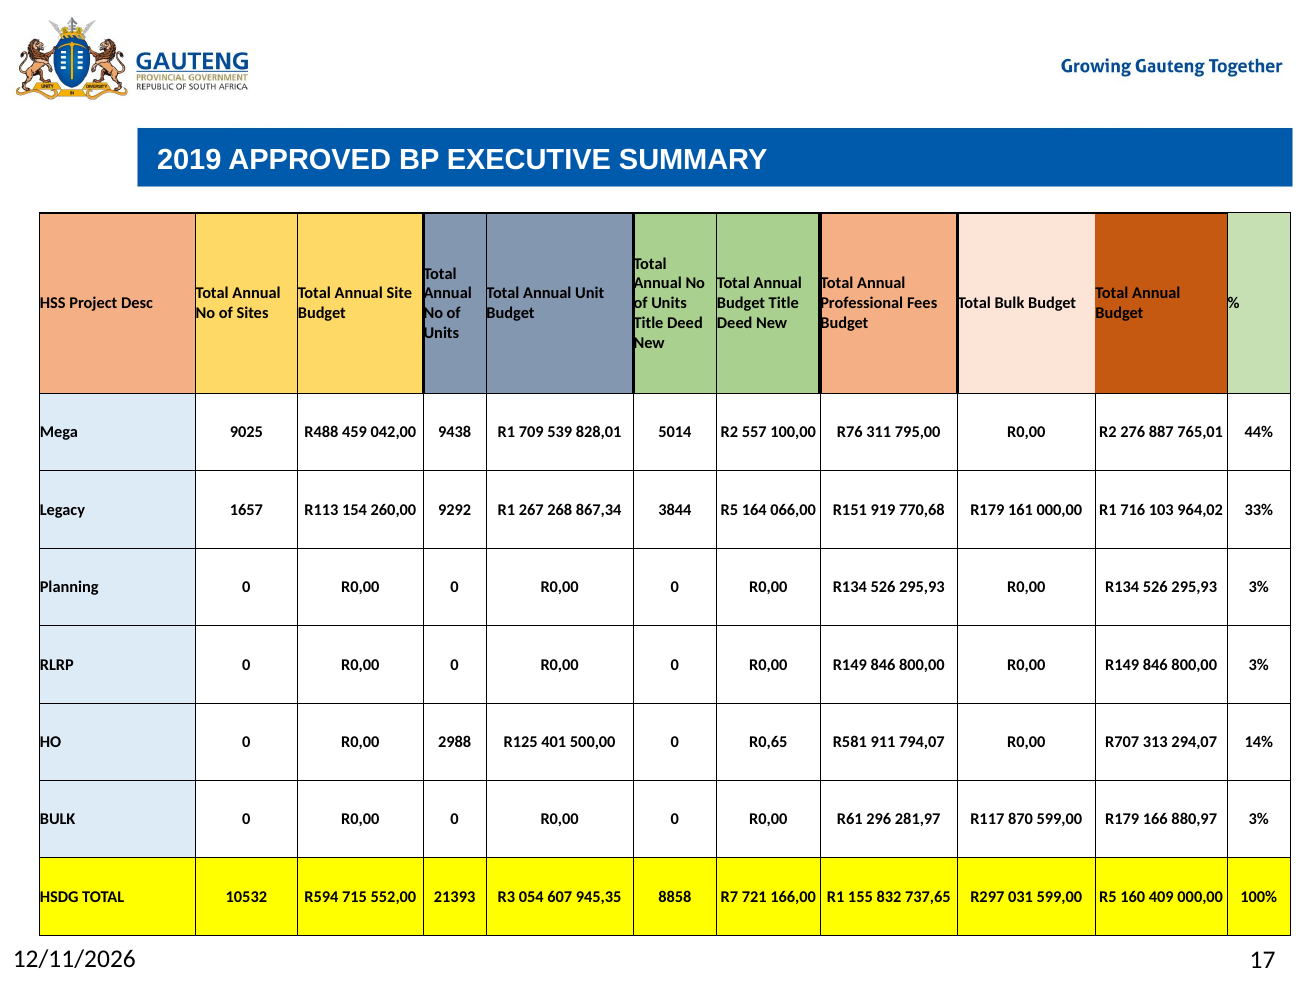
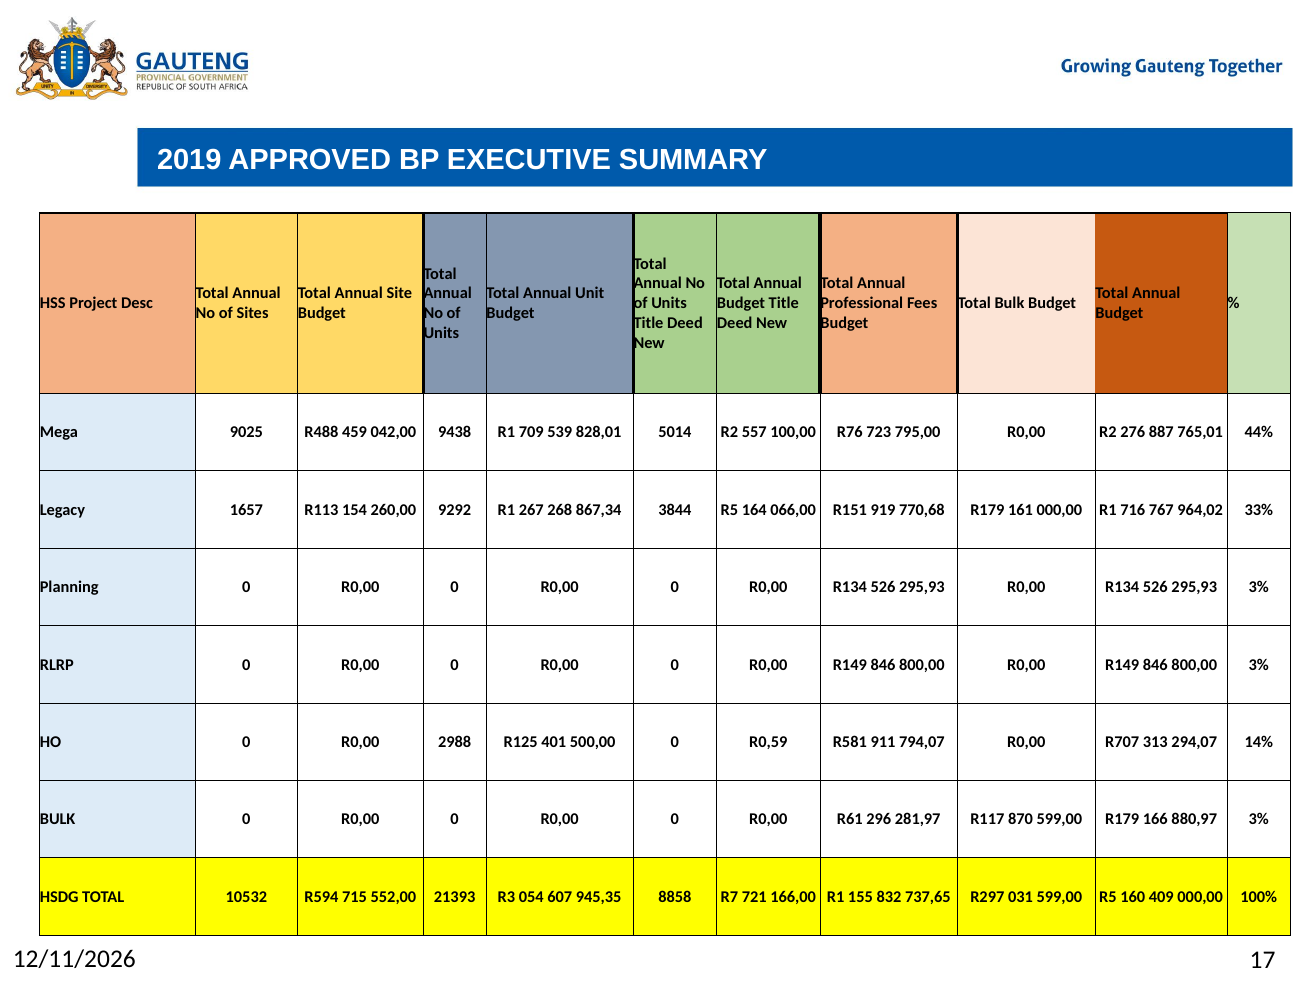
311: 311 -> 723 (879, 433)
103: 103 -> 767 (1161, 510)
R0,65: R0,65 -> R0,59 (768, 742)
